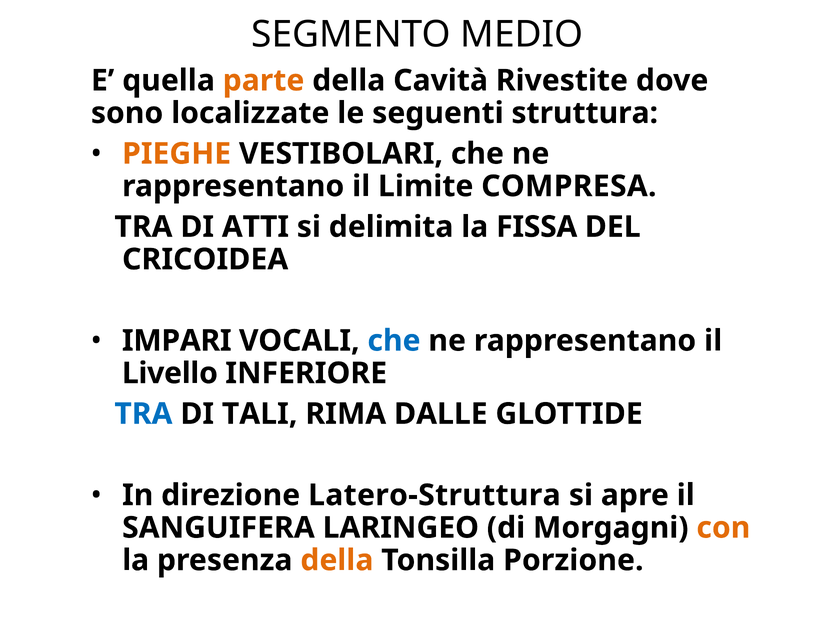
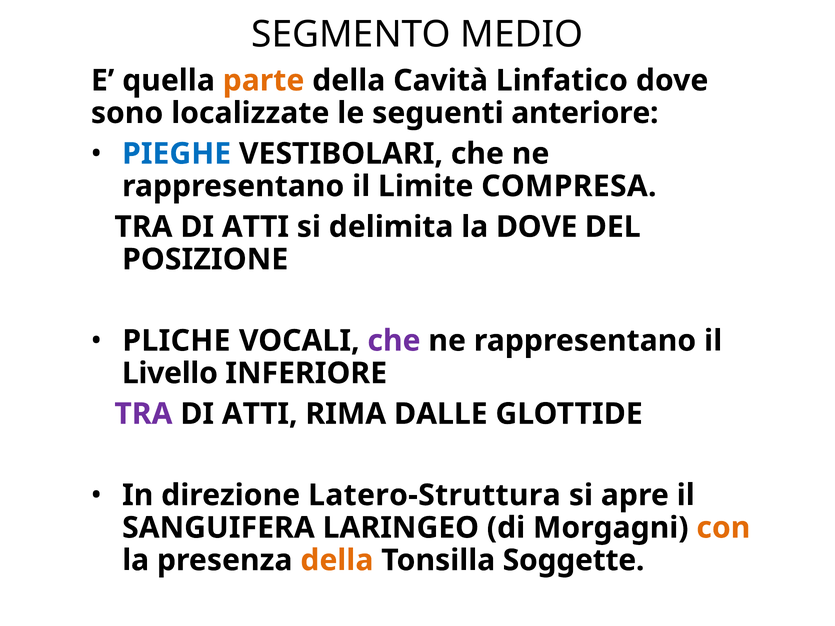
Rivestite: Rivestite -> Linfatico (562, 81)
struttura: struttura -> anteriore (585, 113)
PIEGHE colour: orange -> blue (177, 154)
la FISSA: FISSA -> DOVE (537, 227)
CRICOIDEA: CRICOIDEA -> POSIZIONE (205, 260)
IMPARI: IMPARI -> PLICHE (176, 341)
che colour: blue -> purple (394, 341)
TRA colour: blue -> purple (143, 414)
TALI: TALI -> ATTI (260, 414)
Porzione: Porzione -> Soggette (574, 560)
